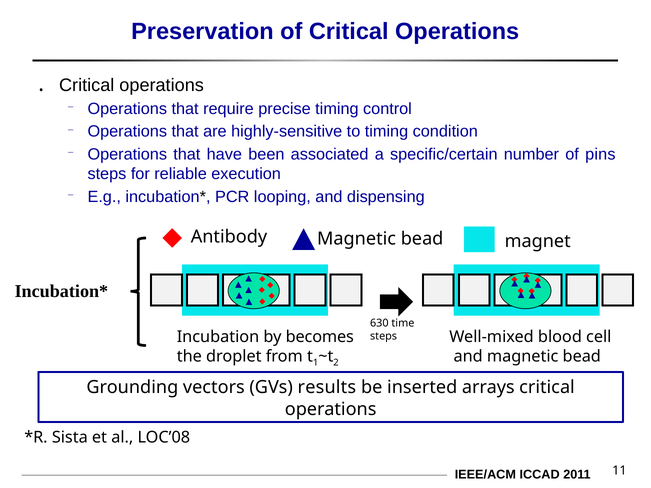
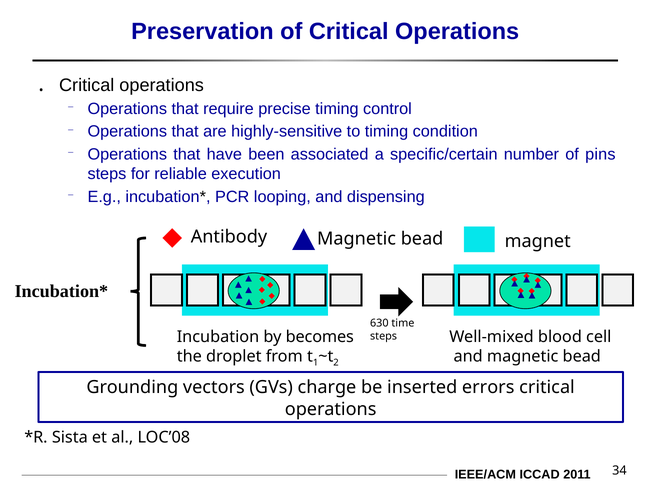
results: results -> charge (327, 388)
arrays: arrays -> errors (488, 388)
11: 11 -> 34 (619, 471)
